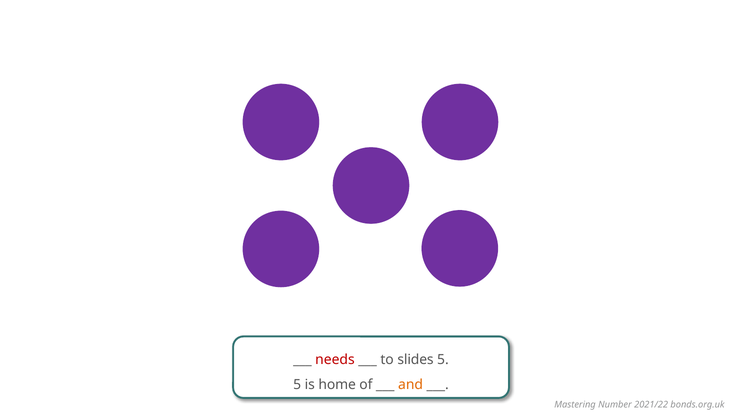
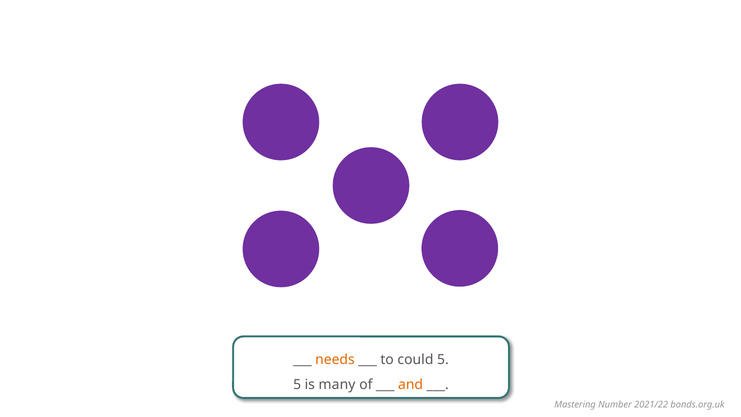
needs colour: red -> orange (335, 360)
slides: slides -> could (415, 360)
home: home -> many (337, 385)
